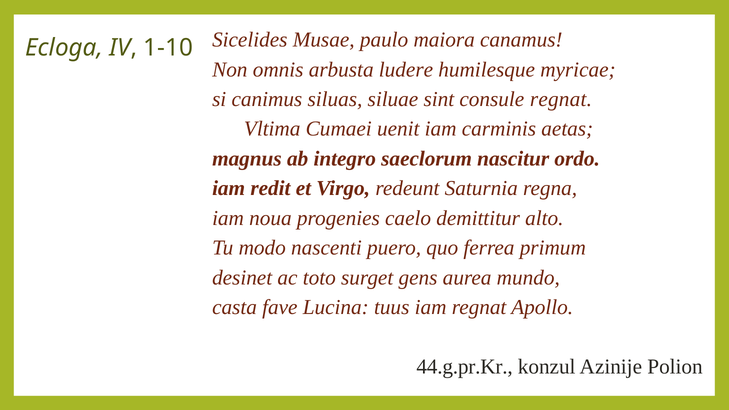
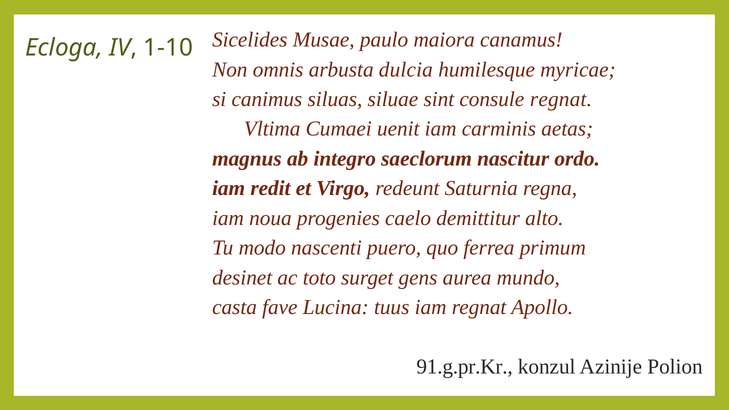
ludere: ludere -> dulcia (406, 70)
44.g.pr.Kr: 44.g.pr.Kr -> 91.g.pr.Kr (465, 367)
